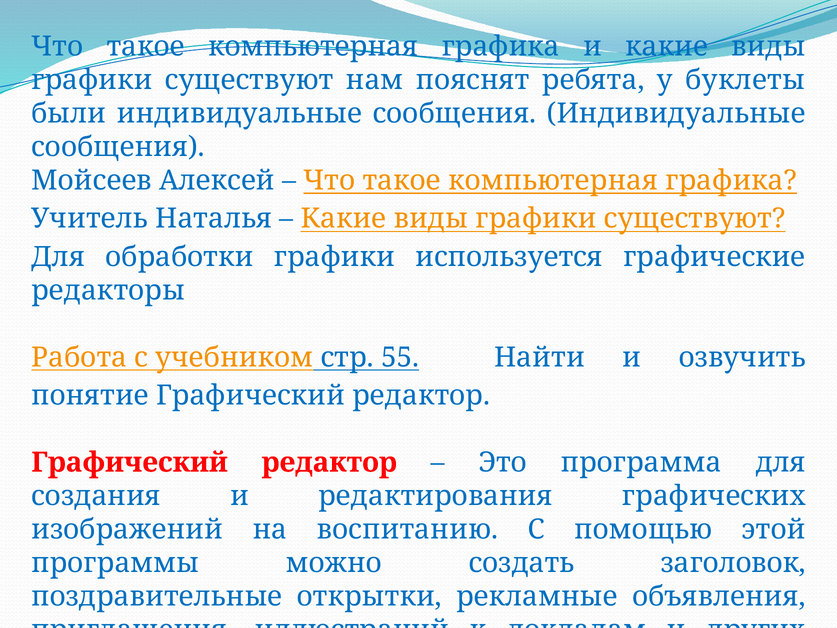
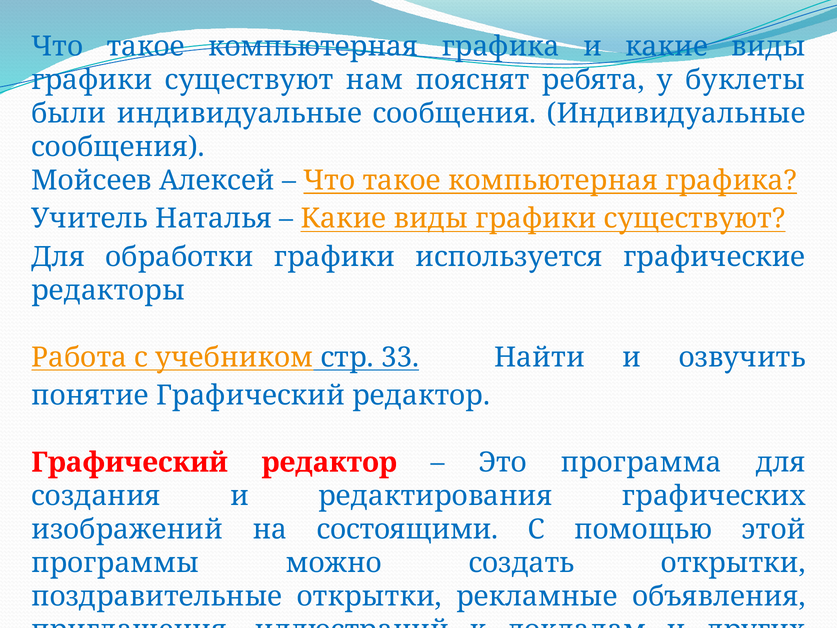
55: 55 -> 33 (400, 357)
воспитанию: воспитанию -> состоящими (408, 529)
создать заголовок: заголовок -> открытки (733, 563)
